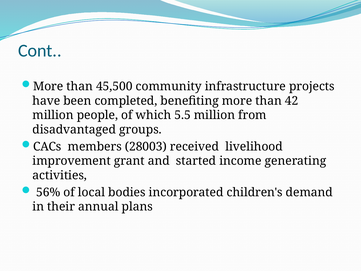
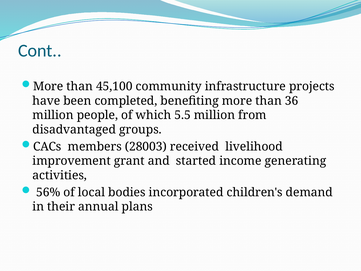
45,500: 45,500 -> 45,100 (114, 86)
42: 42 -> 36 (292, 101)
